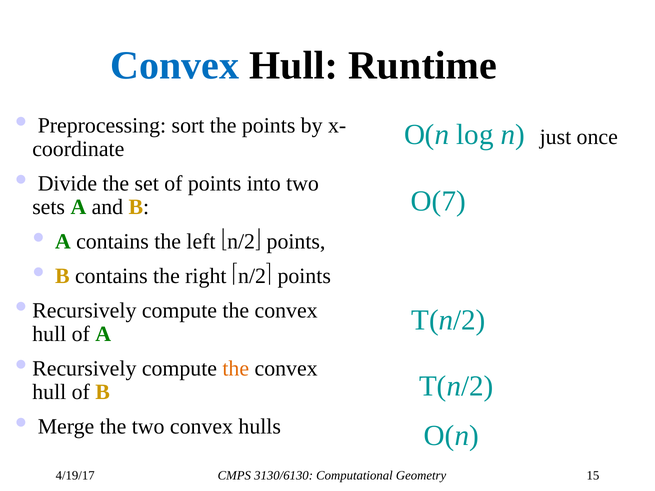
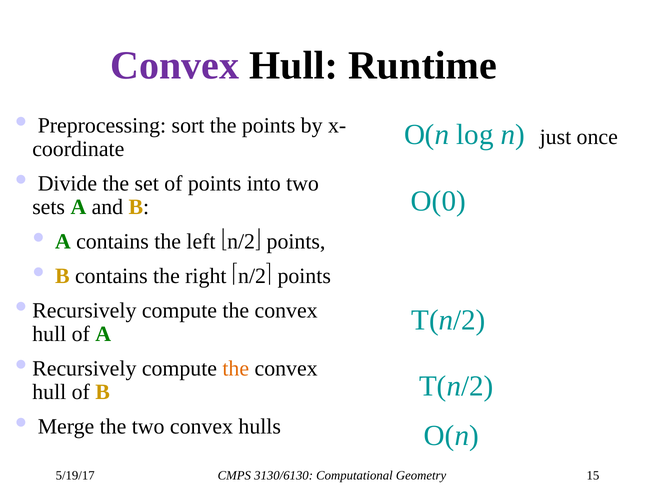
Convex colour: blue -> purple (175, 66)
O(7: O(7 -> O(0 (438, 201)
4/19/17: 4/19/17 -> 5/19/17 (75, 476)
